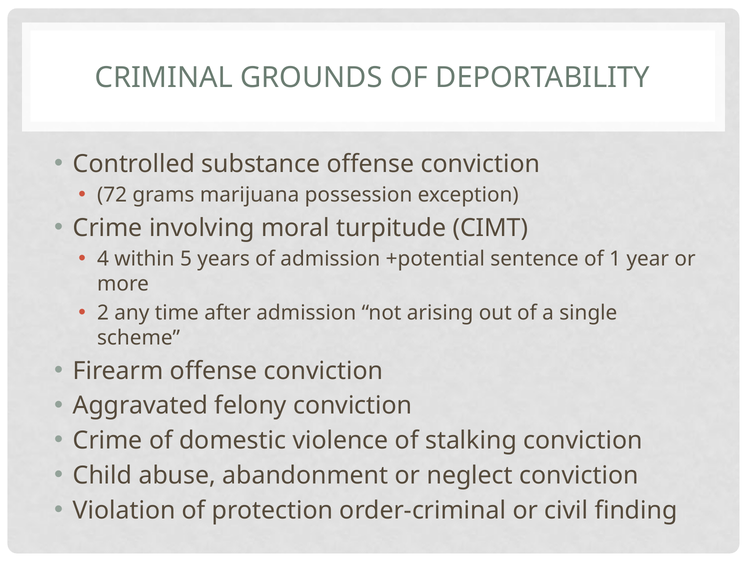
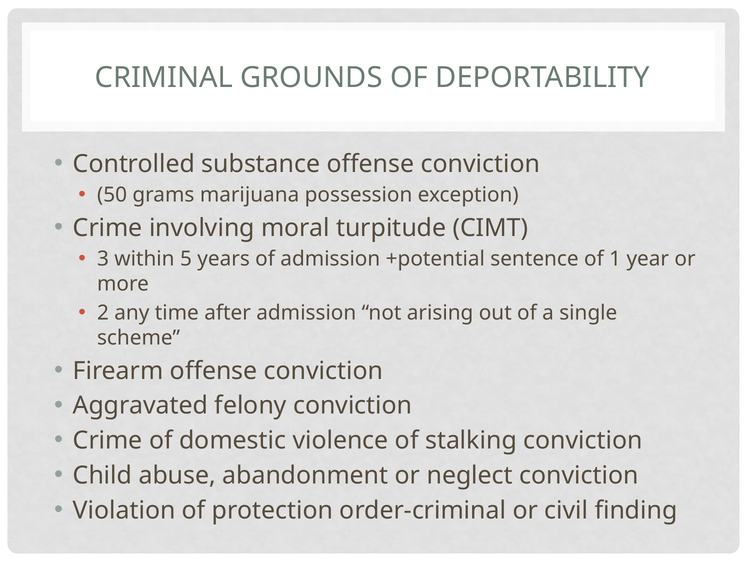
72: 72 -> 50 (112, 195)
4: 4 -> 3 (103, 259)
